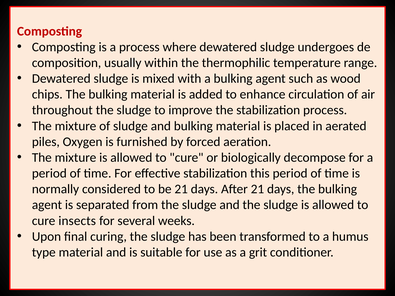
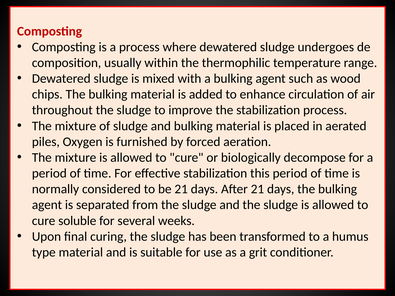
insects: insects -> soluble (77, 221)
